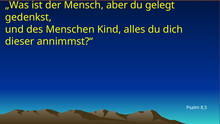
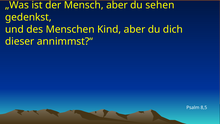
gelegt: gelegt -> sehen (160, 5)
Kind alles: alles -> aber (135, 29)
